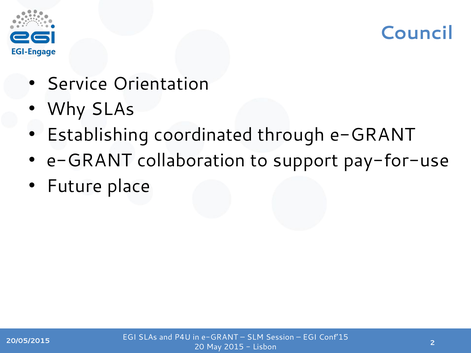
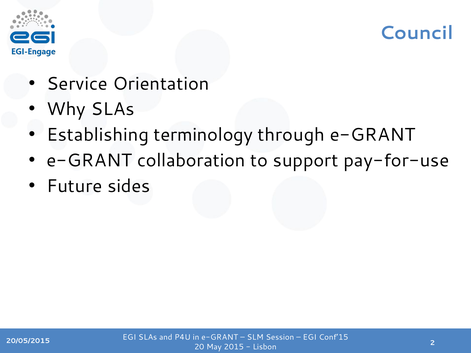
coordinated: coordinated -> terminology (203, 135)
place: place -> sides (129, 186)
